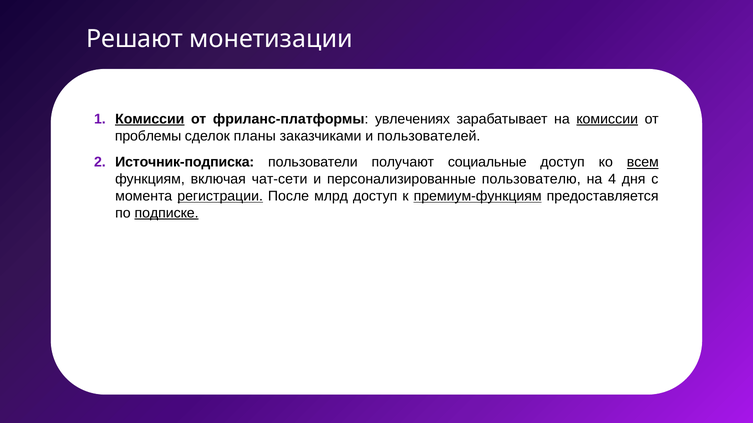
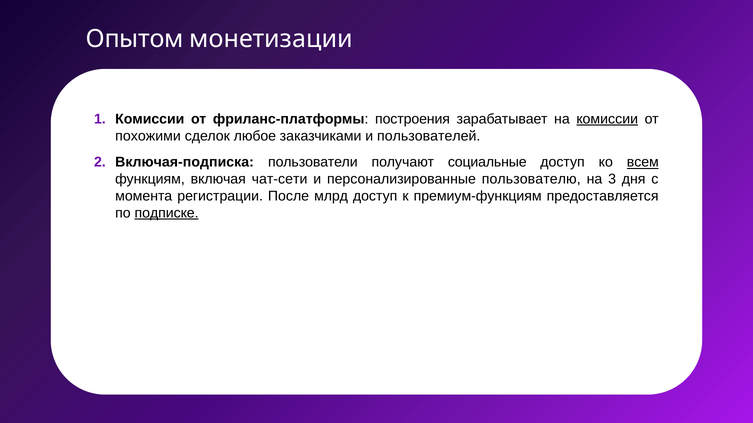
Решают: Решают -> Опытом (135, 39)
Комиссии underline: present -> none (150, 119)
увлечениях: увлечениях -> построения (413, 119)
проблемы: проблемы -> похожими (148, 136)
планы: планы -> любое (255, 136)
Источник-подписка: Источник-подписка -> Включая-подписка (185, 163)
4: 4 -> 3 (612, 179)
регистрации underline: present -> none (220, 196)
премиум-функциям underline: present -> none (478, 196)
